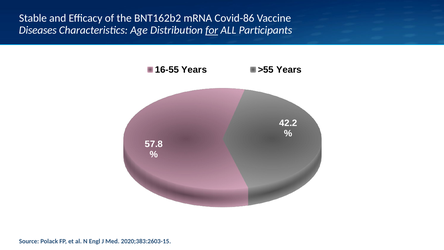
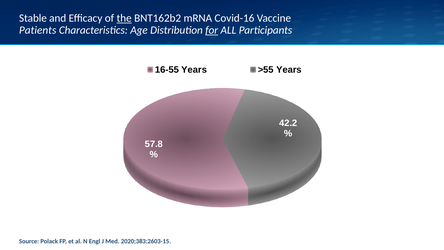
the underline: none -> present (124, 18)
Covid-86: Covid-86 -> Covid-16 (234, 18)
Diseases: Diseases -> Patients (38, 30)
